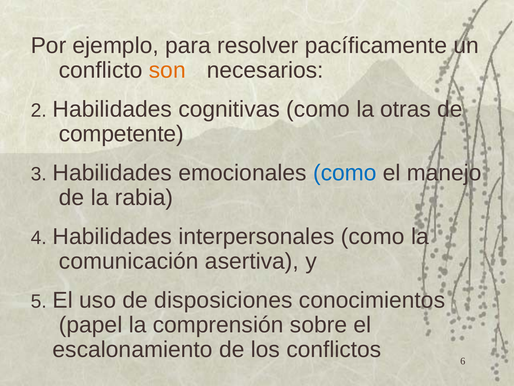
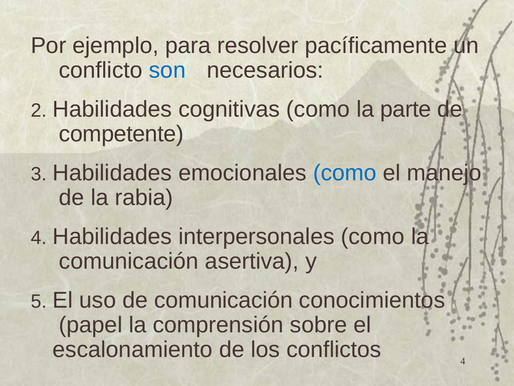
son colour: orange -> blue (167, 70)
otras: otras -> parte (406, 109)
de disposiciones: disposiciones -> comunicación (224, 300)
conflictos 6: 6 -> 4 (463, 361)
